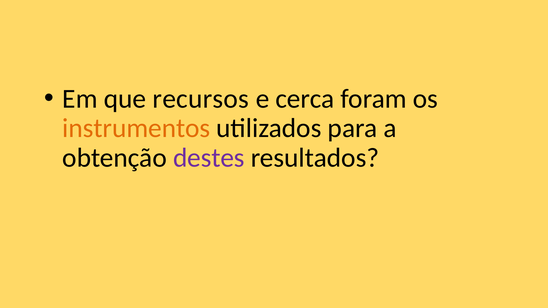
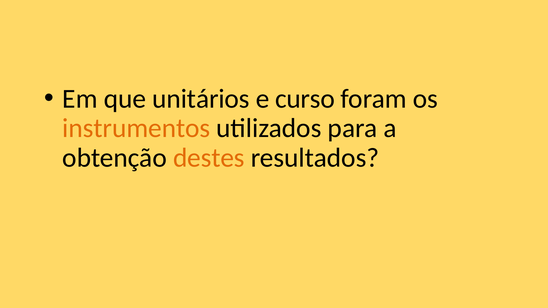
recursos: recursos -> unitários (201, 99)
cerca: cerca -> curso (305, 99)
destes colour: purple -> orange (209, 158)
